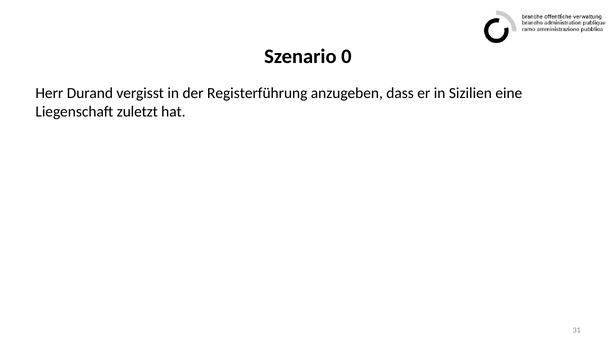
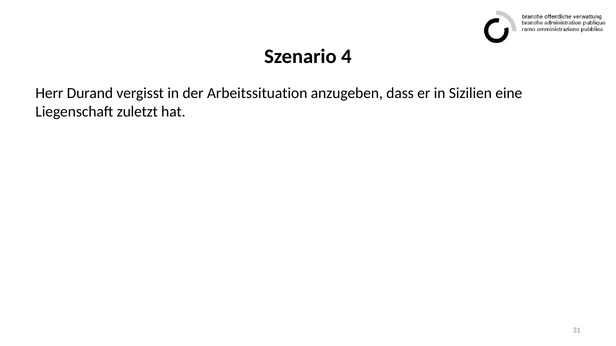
0: 0 -> 4 (346, 57)
Registerführung: Registerführung -> Arbeitssituation (257, 93)
